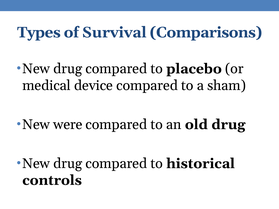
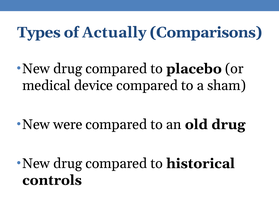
Survival: Survival -> Actually (114, 32)
